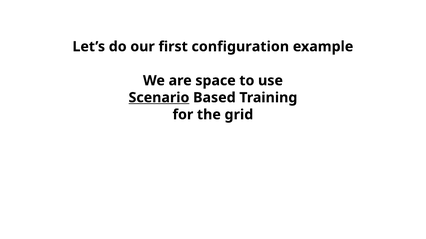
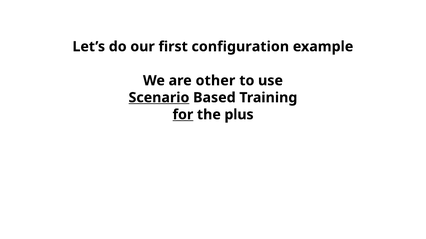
space: space -> other (215, 81)
for underline: none -> present (183, 115)
grid: grid -> plus (239, 115)
